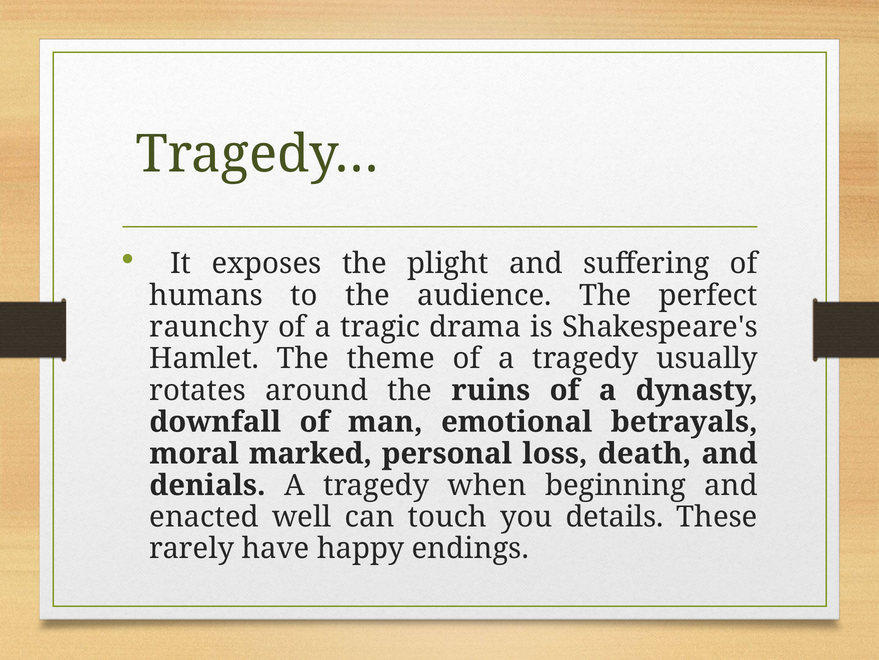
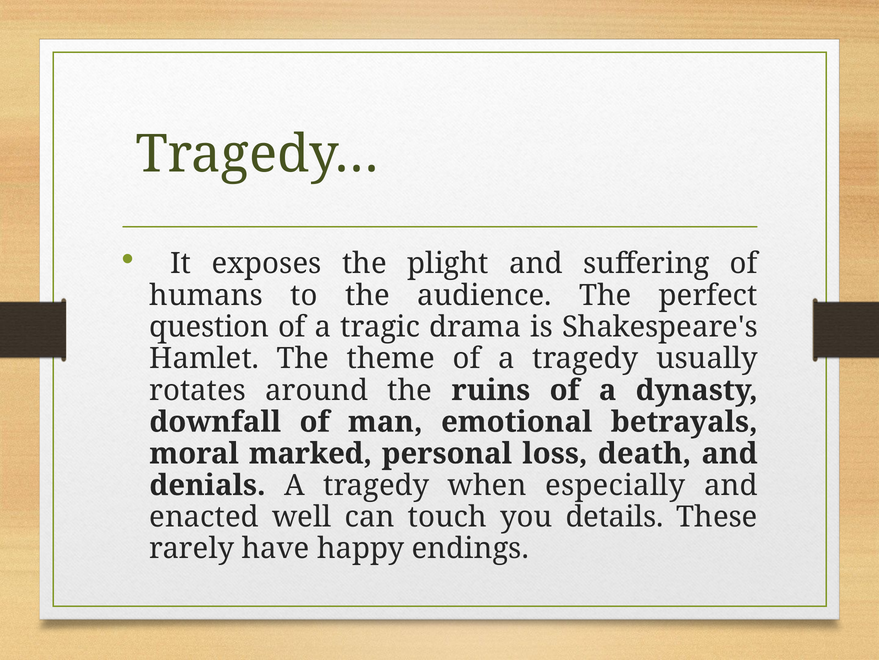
raunchy: raunchy -> question (209, 327)
beginning: beginning -> especially (615, 485)
